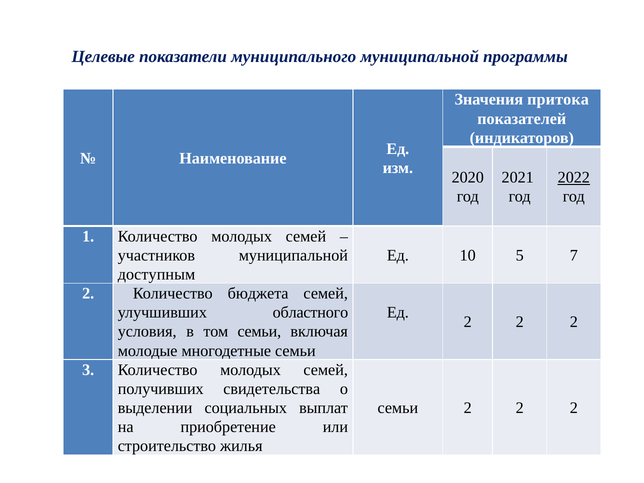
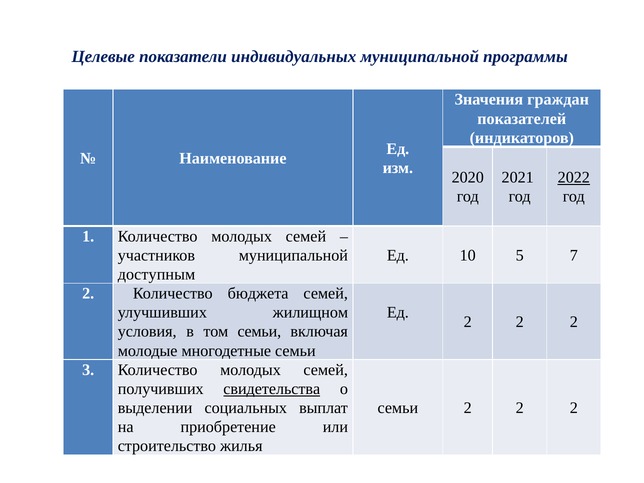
муниципального: муниципального -> индивидуальных (294, 56)
притока: притока -> граждан (558, 100)
областного: областного -> жилищном (310, 313)
свидетельства underline: none -> present (272, 389)
